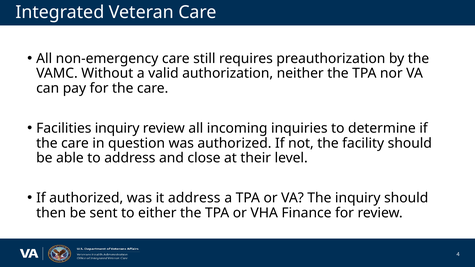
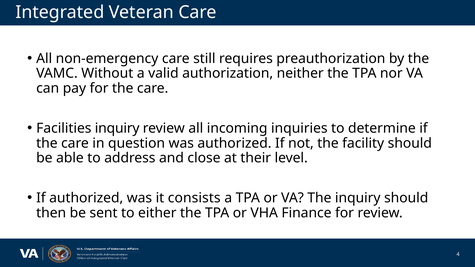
it address: address -> consists (194, 198)
